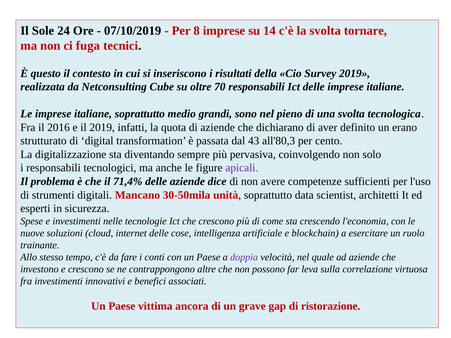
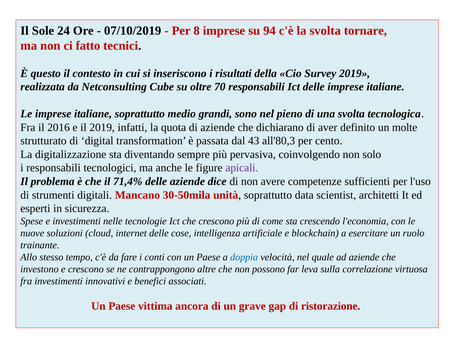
14: 14 -> 94 (269, 31)
fuga: fuga -> fatto (88, 46)
erano: erano -> molte (405, 127)
doppia colour: purple -> blue (244, 257)
